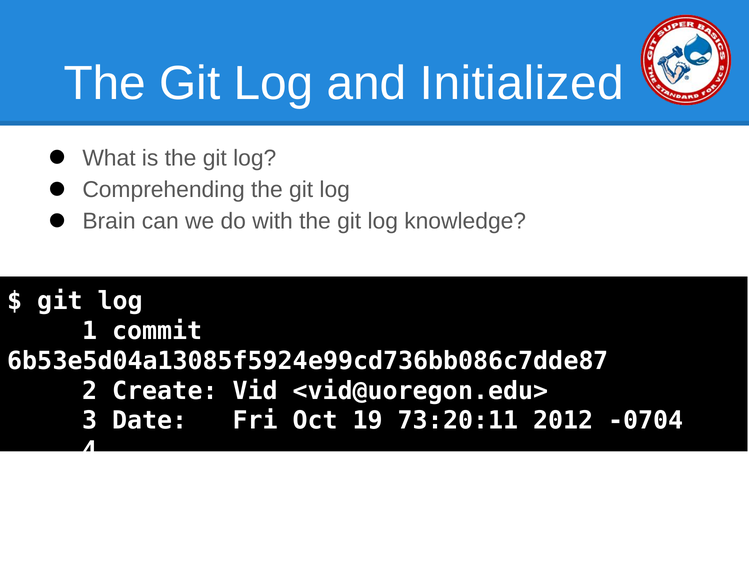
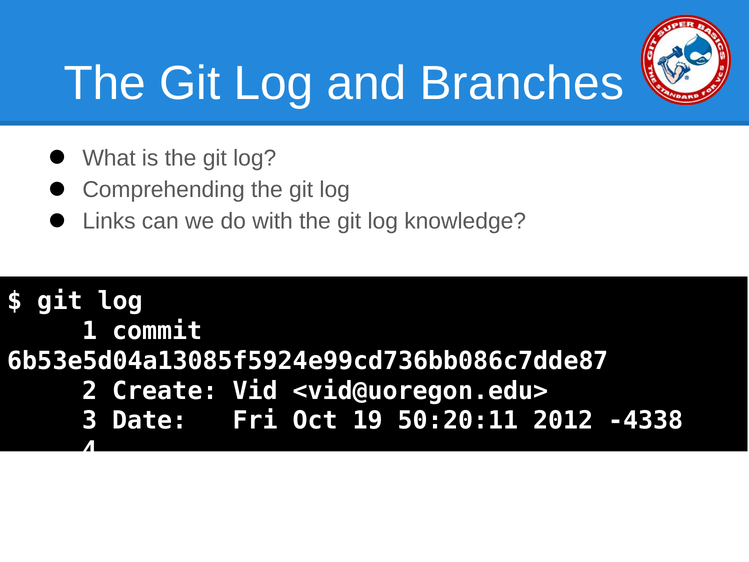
Initialized: Initialized -> Branches (522, 83)
Brain: Brain -> Links (109, 221)
73:20:11: 73:20:11 -> 50:20:11 (458, 421)
-0704: -0704 -> -4338 (646, 421)
